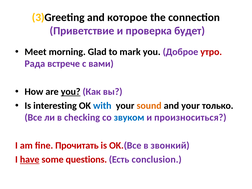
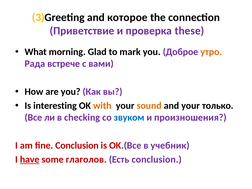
будет: будет -> these (189, 31)
Meet: Meet -> What (36, 52)
утро colour: red -> orange (211, 52)
you underline: present -> none (71, 92)
with colour: blue -> orange (102, 106)
произноситься: произноситься -> произношения (190, 117)
fine Прочитать: Прочитать -> Conclusion (77, 146)
звонкий: звонкий -> учебник (170, 146)
questions: questions -> глаголов (86, 160)
